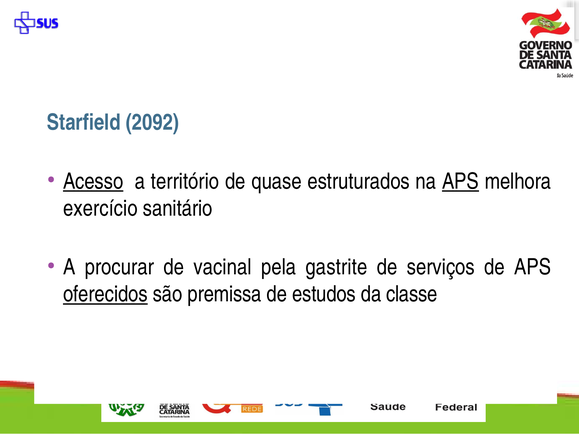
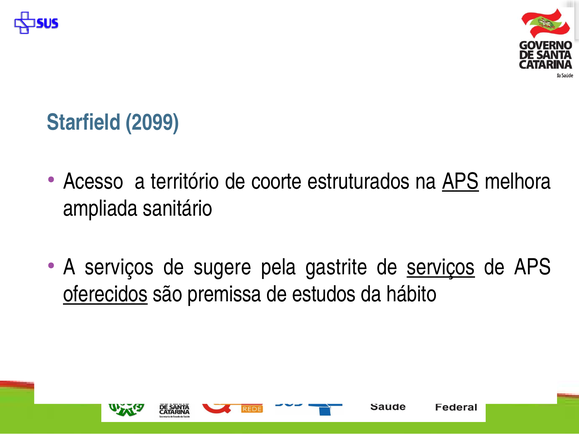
2092: 2092 -> 2099 (152, 123)
Acesso underline: present -> none (93, 181)
quase: quase -> coorte (277, 181)
exercício: exercício -> ampliada (100, 208)
A procurar: procurar -> serviços (119, 267)
vacinal: vacinal -> sugere (222, 267)
serviços underline: none -> present (441, 267)
classe: classe -> hábito (412, 294)
